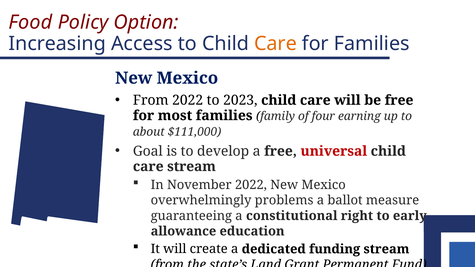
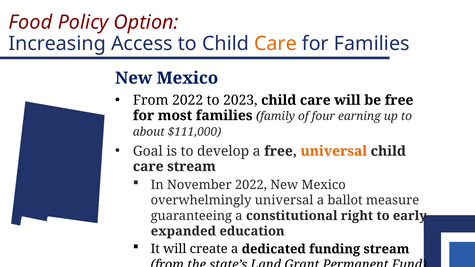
universal colour: red -> orange (334, 151)
overwhelmingly problems: problems -> universal (284, 200)
allowance: allowance -> expanded (183, 231)
